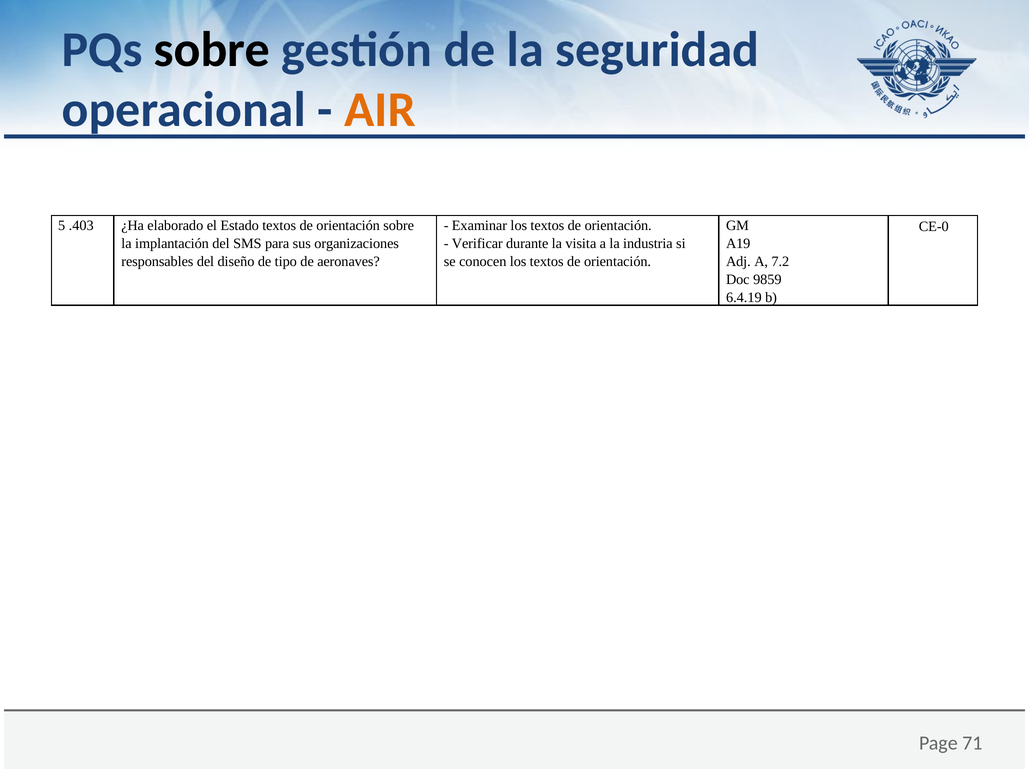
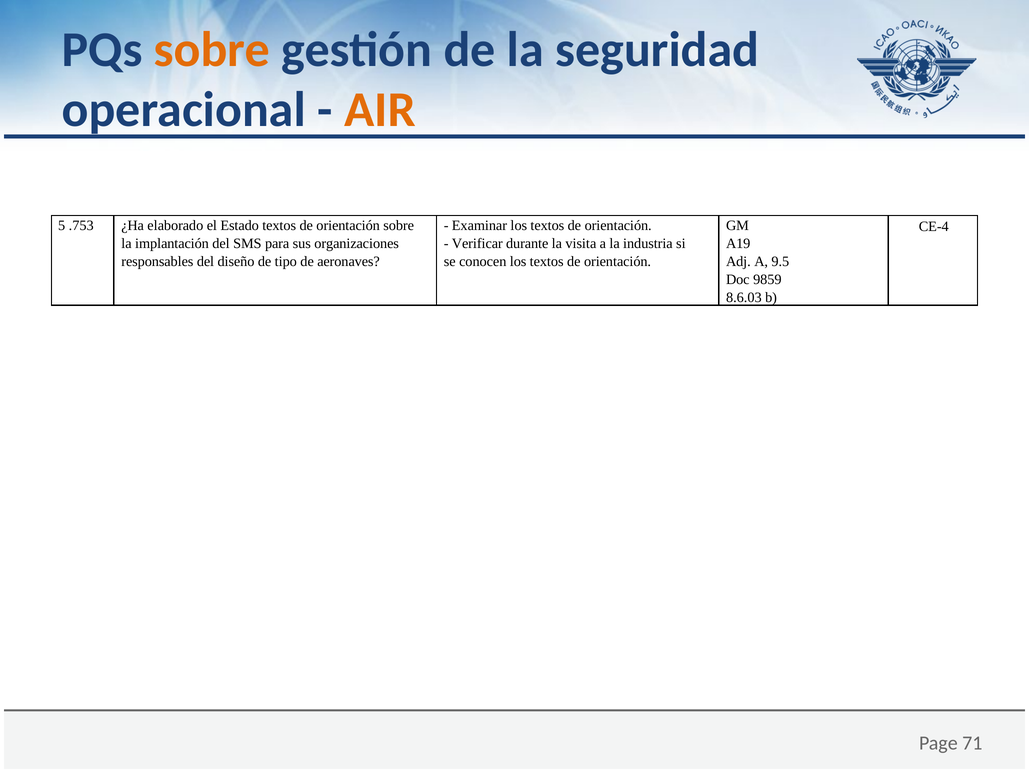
sobre colour: black -> orange (212, 50)
.403: .403 -> .753 (81, 226)
CE-0: CE-0 -> CE-4 (934, 227)
7.2: 7.2 -> 9.5 (780, 262)
6.4.19: 6.4.19 -> 8.6.03 (744, 298)
